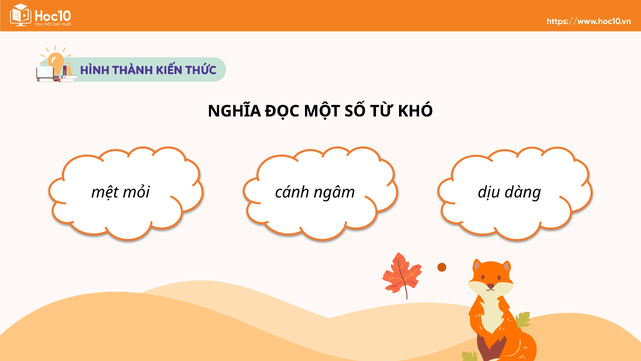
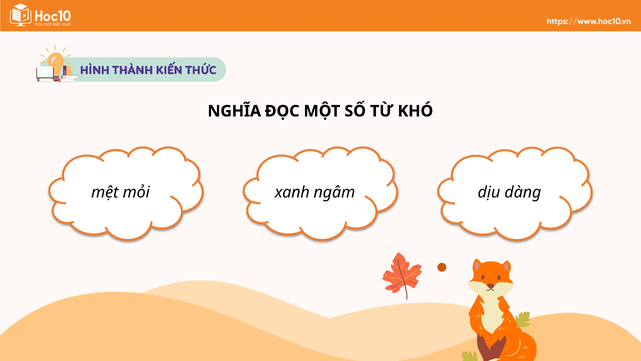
cánh: cánh -> xanh (292, 192)
